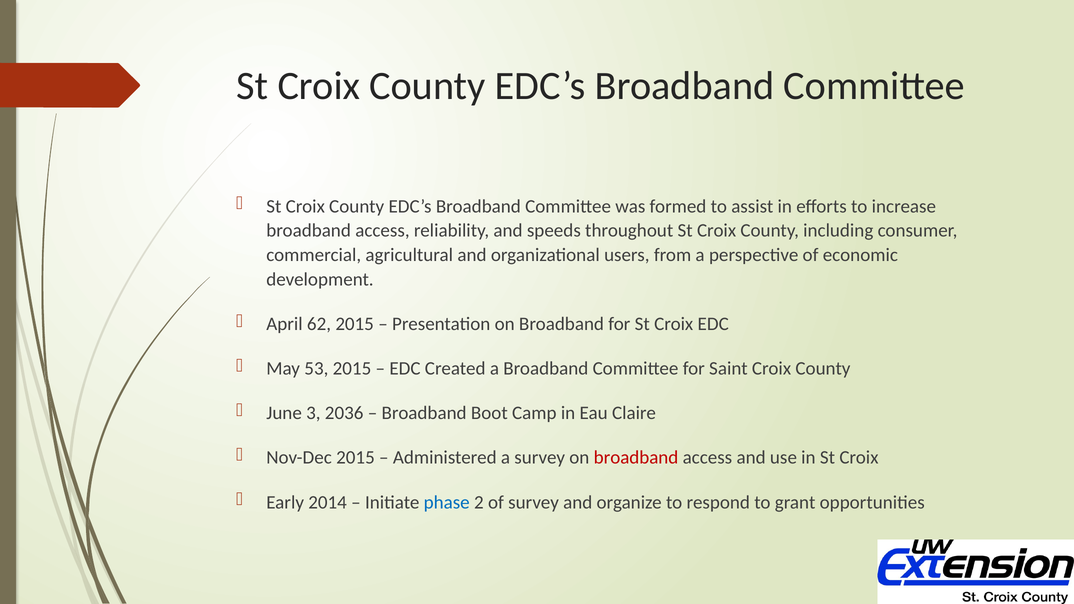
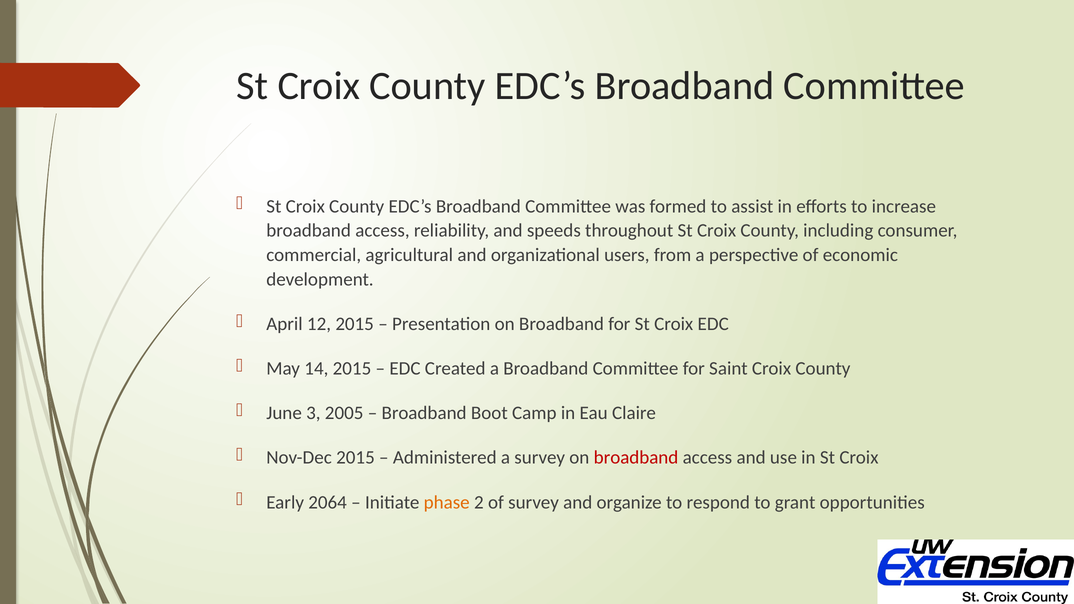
62: 62 -> 12 (319, 324)
53: 53 -> 14 (316, 369)
2036: 2036 -> 2005 (344, 413)
2014: 2014 -> 2064 (328, 502)
phase colour: blue -> orange (447, 502)
